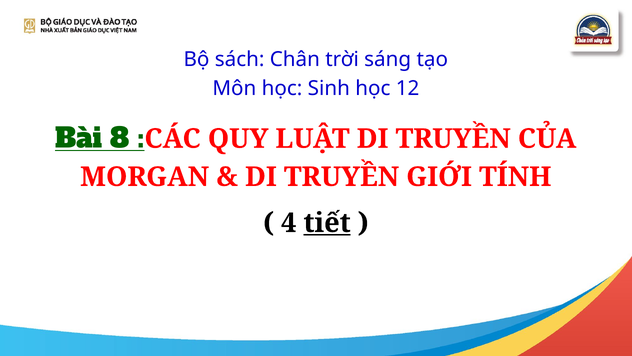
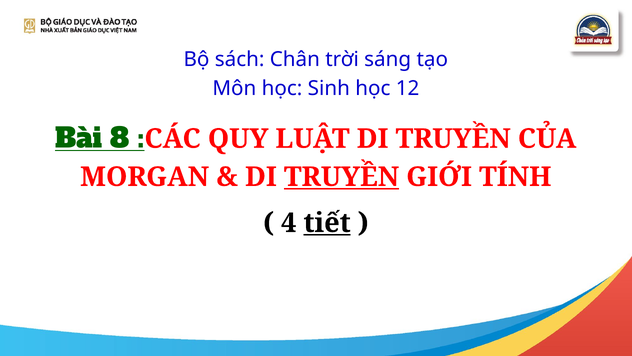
TRUYỀN underline: none -> present (342, 177)
